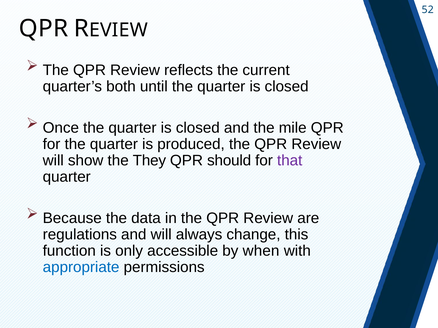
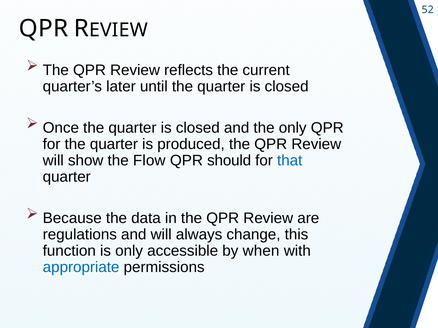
both: both -> later (121, 87)
the mile: mile -> only (293, 128)
They: They -> Flow (149, 161)
that colour: purple -> blue (290, 161)
